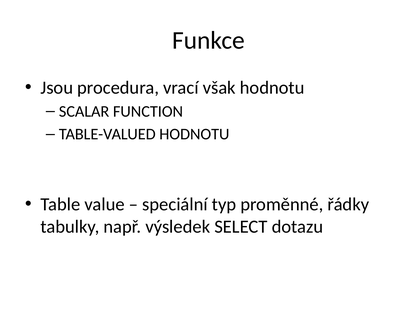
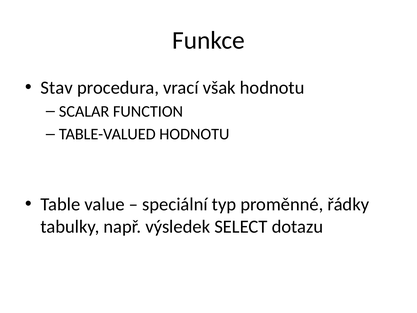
Jsou: Jsou -> Stav (57, 87)
